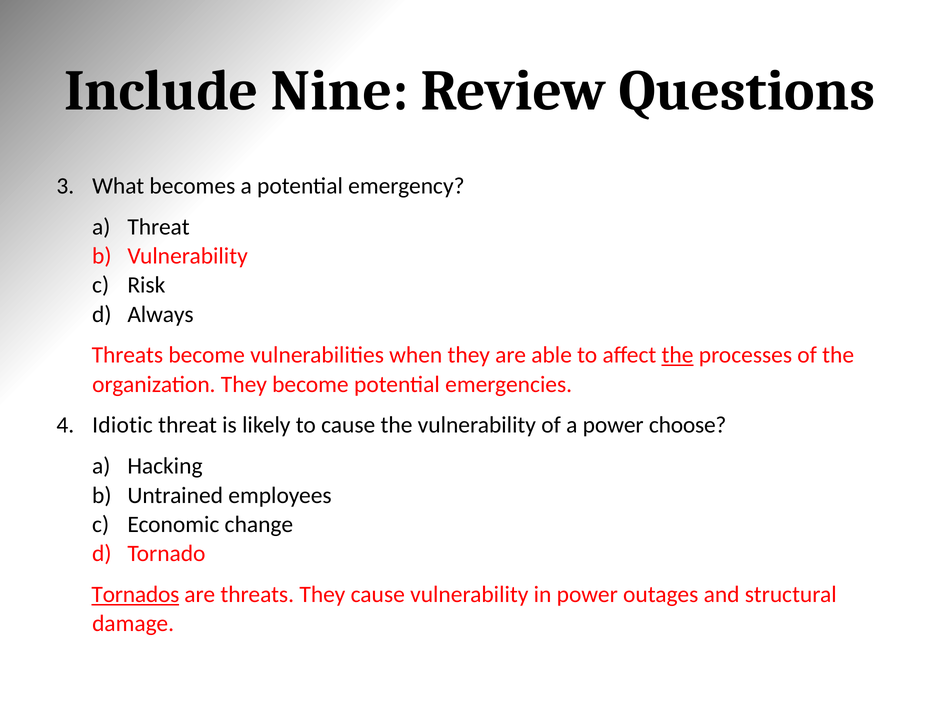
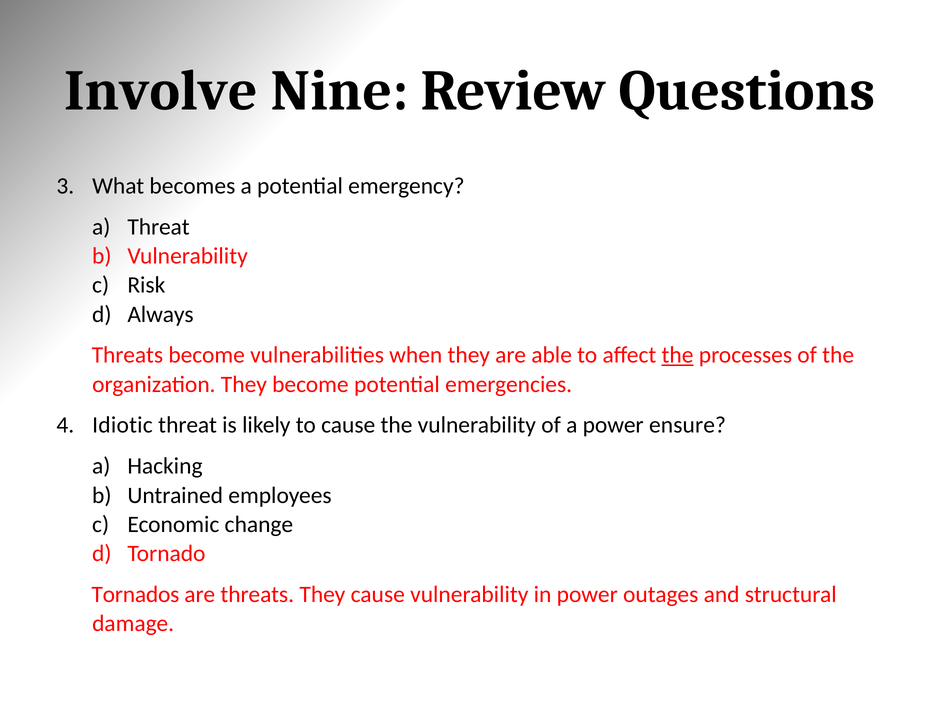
Include: Include -> Involve (161, 91)
choose: choose -> ensure (688, 425)
Tornados underline: present -> none (135, 595)
